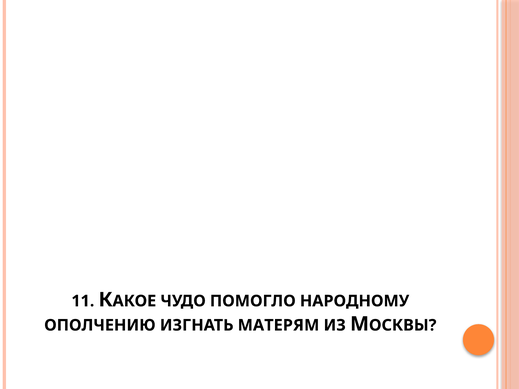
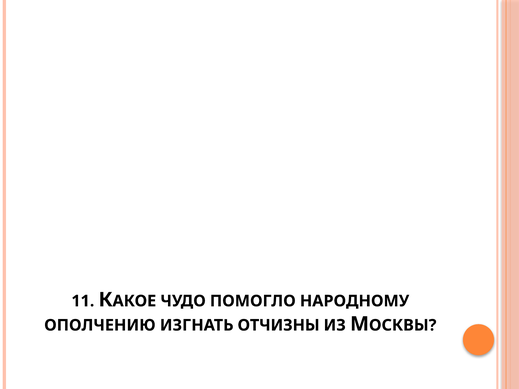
МАТЕРЯМ: МАТЕРЯМ -> ОТЧИЗНЫ (279, 325)
